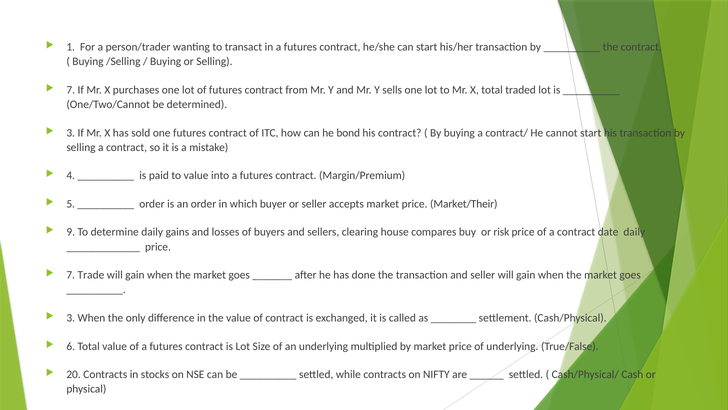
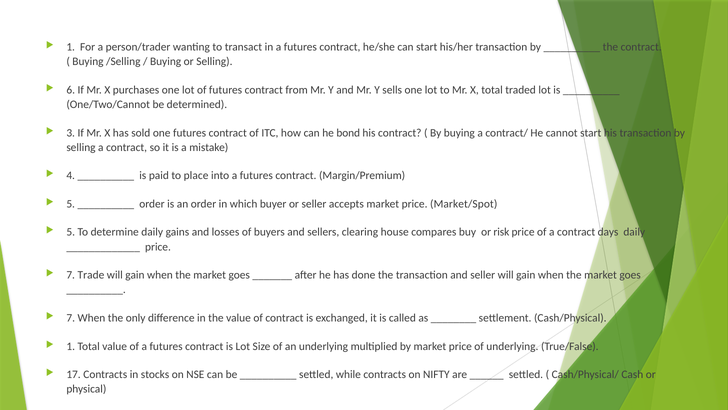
7: 7 -> 6 (71, 90)
to value: value -> place (196, 175)
Market/Their: Market/Their -> Market/Spot (464, 204)
9: 9 -> 5 (71, 232)
date: date -> days (608, 232)
3: 3 -> 7 (71, 318)
6: 6 -> 1 (71, 346)
20: 20 -> 17 (74, 374)
